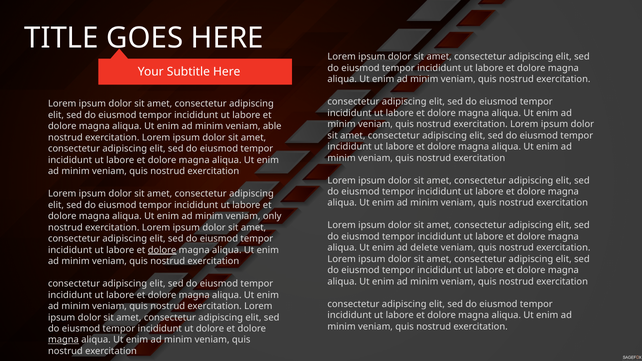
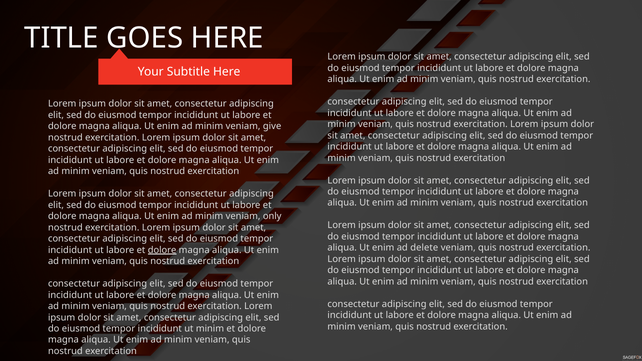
able: able -> give (272, 126)
ut dolore: dolore -> minim (210, 329)
magna underline: present -> none (63, 340)
